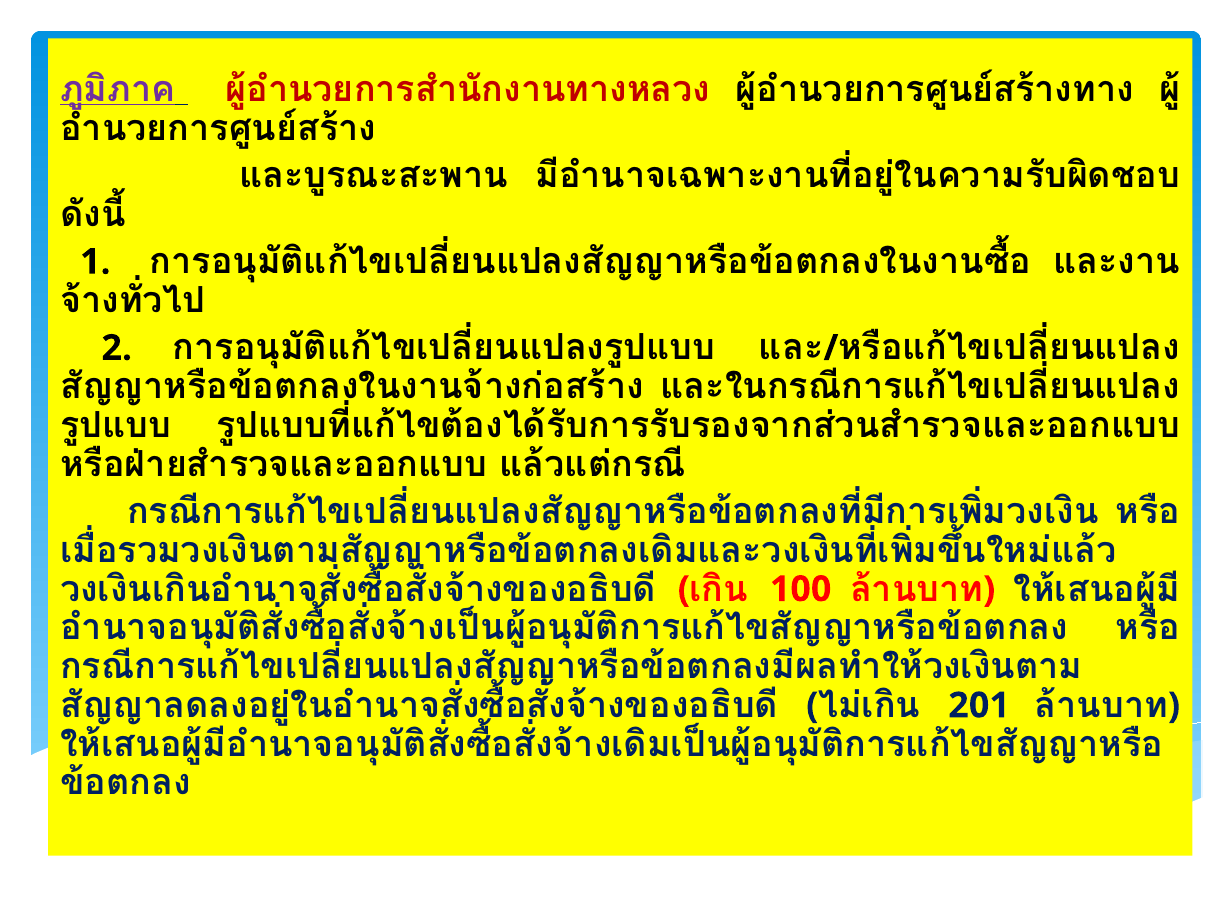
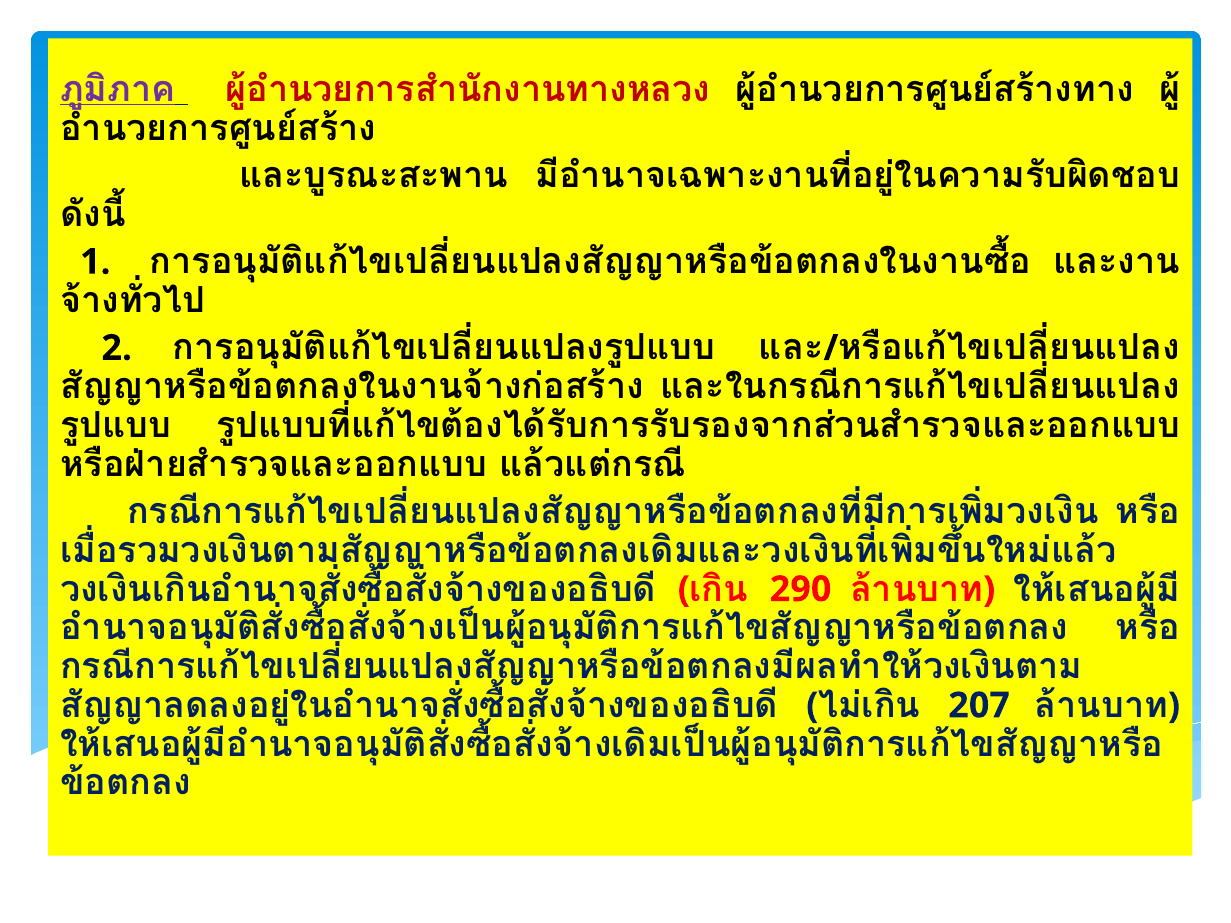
100: 100 -> 290 (801, 589)
201: 201 -> 207 (979, 706)
